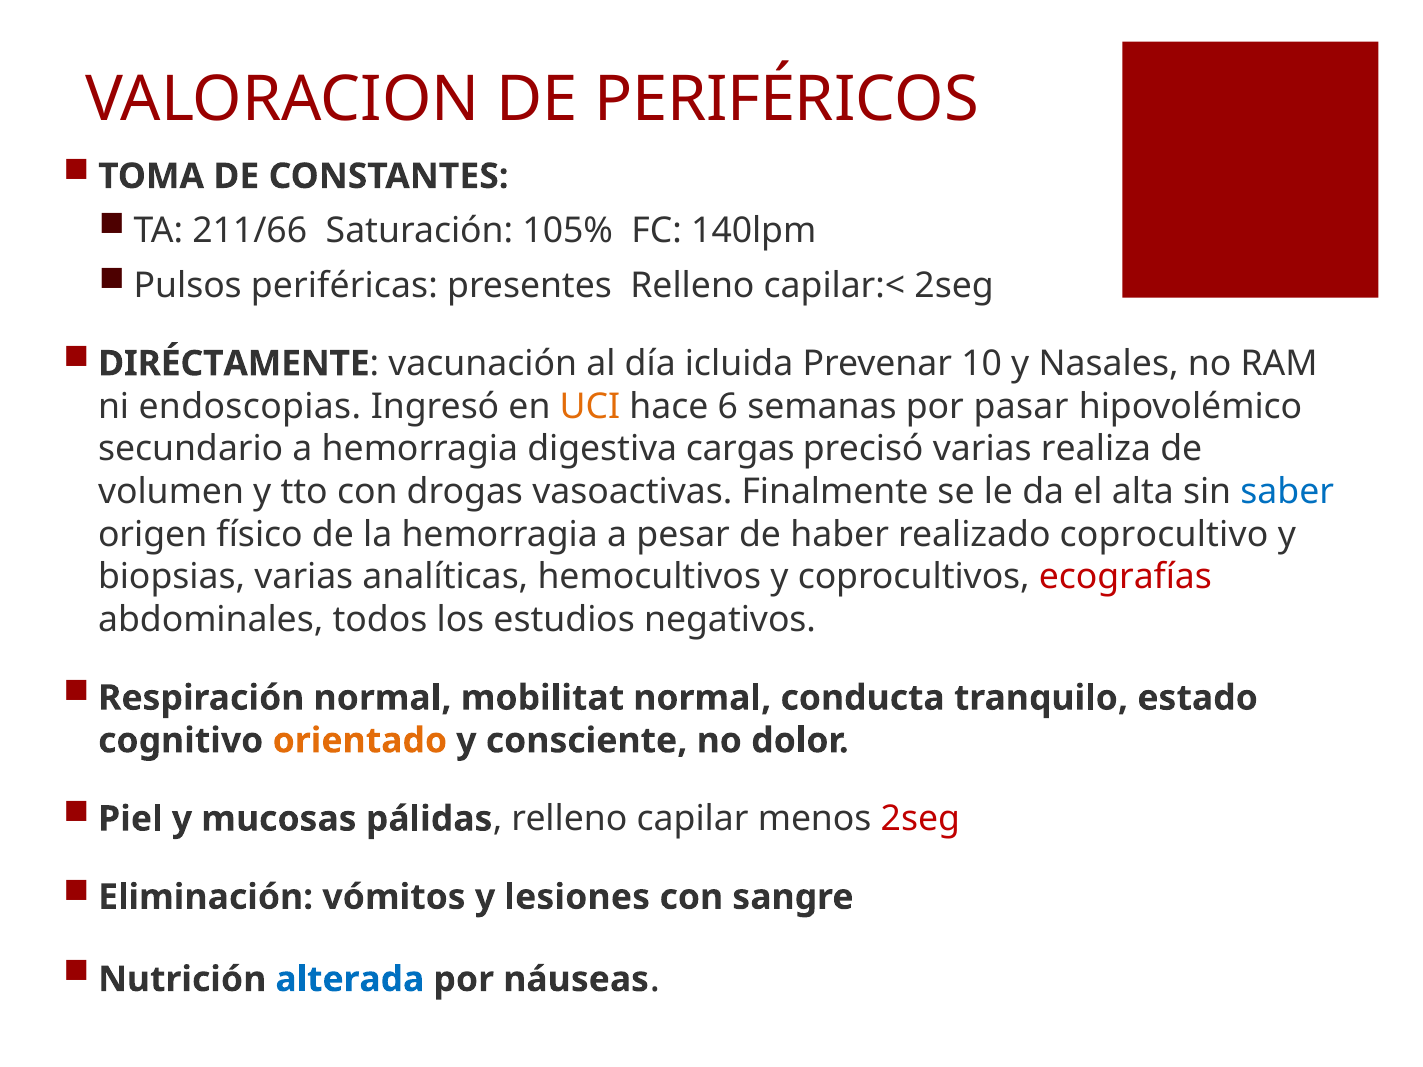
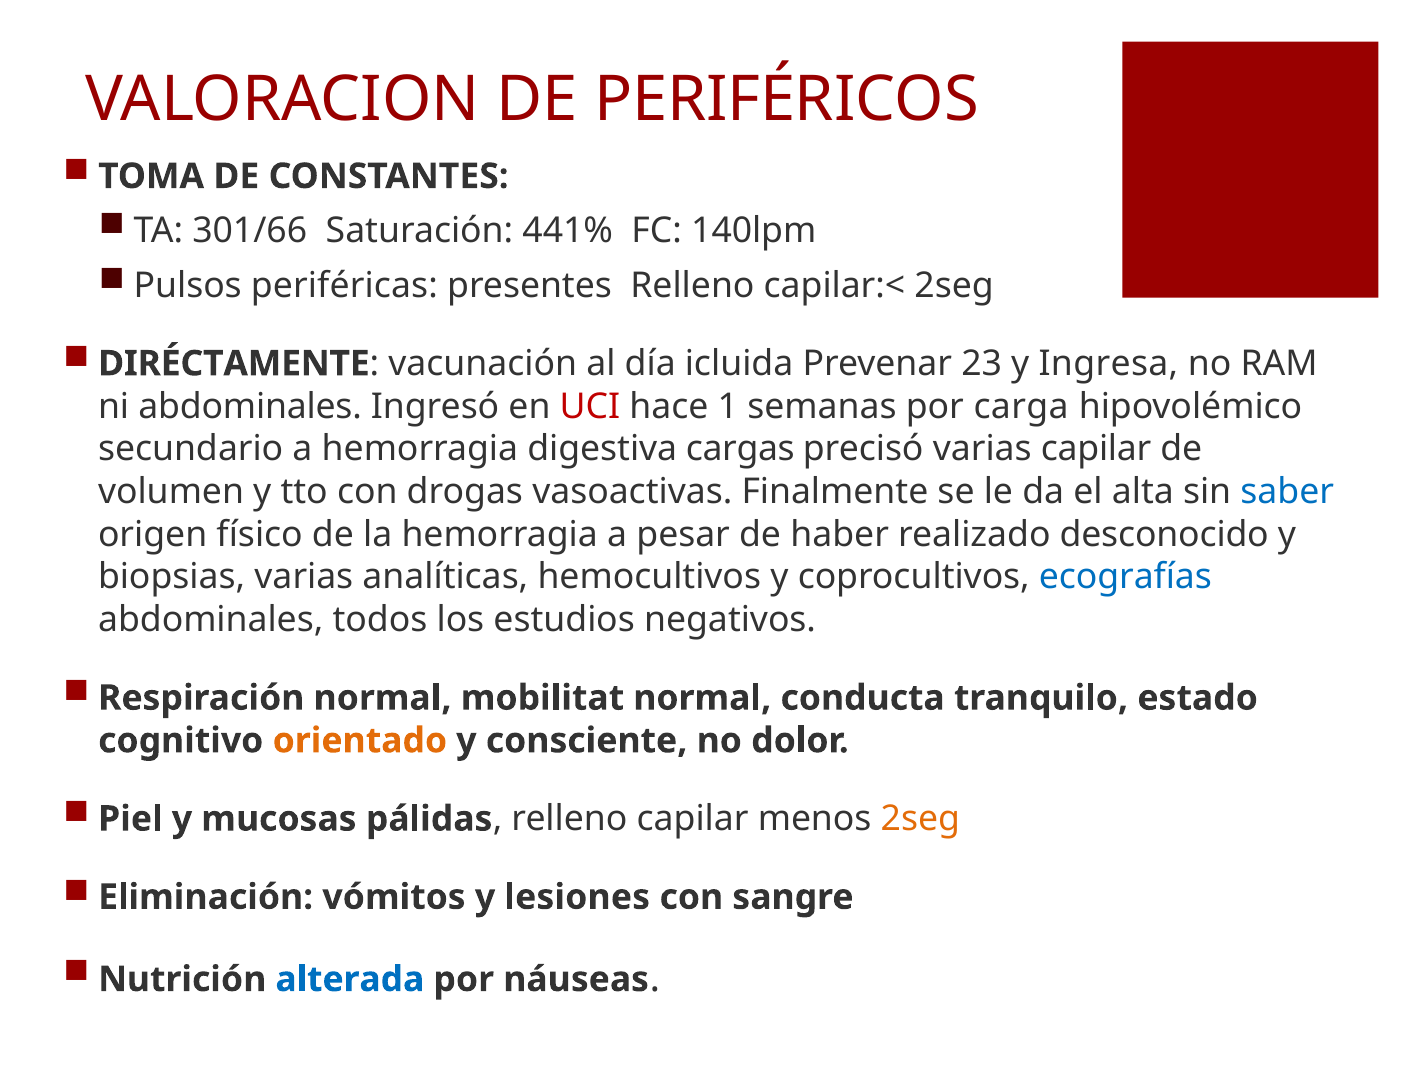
211/66: 211/66 -> 301/66 (250, 231)
105%: 105% -> 441% (568, 231)
10: 10 -> 23 (982, 364)
Nasales: Nasales -> Ingresa (1108, 364)
ni endoscopias: endoscopias -> abdominales (250, 406)
UCI colour: orange -> red (590, 406)
6: 6 -> 1 (728, 406)
pasar: pasar -> carga (1021, 406)
varias realiza: realiza -> capilar (1096, 449)
coprocultivo: coprocultivo -> desconocido (1164, 534)
ecografías colour: red -> blue (1125, 577)
2seg colour: red -> orange (920, 819)
